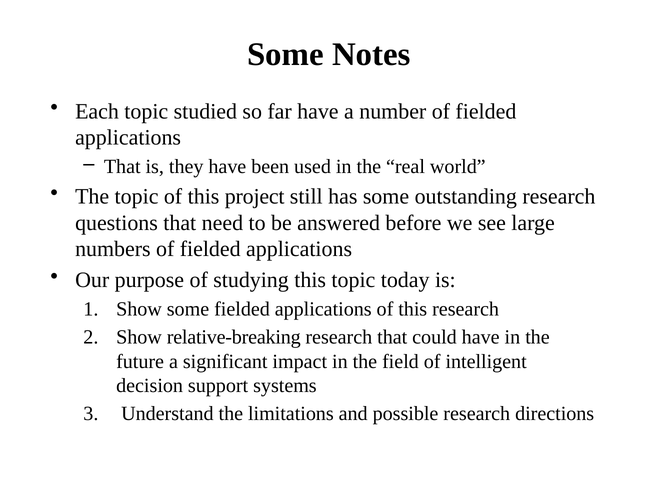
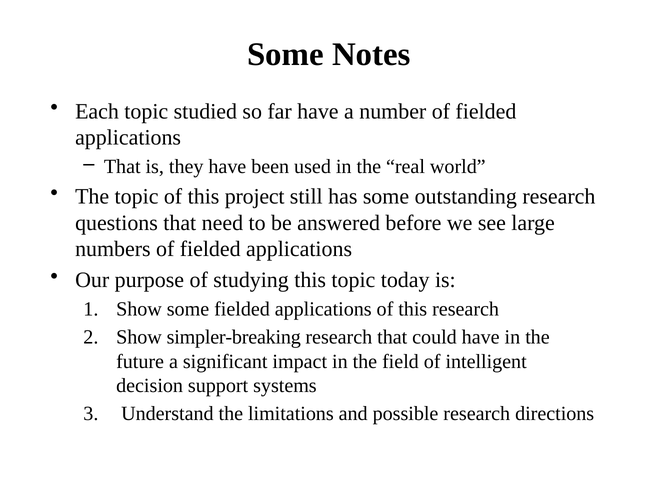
relative-breaking: relative-breaking -> simpler-breaking (234, 337)
